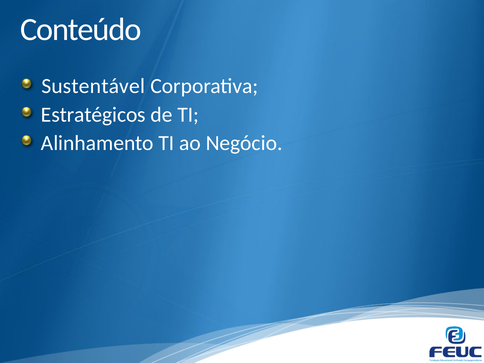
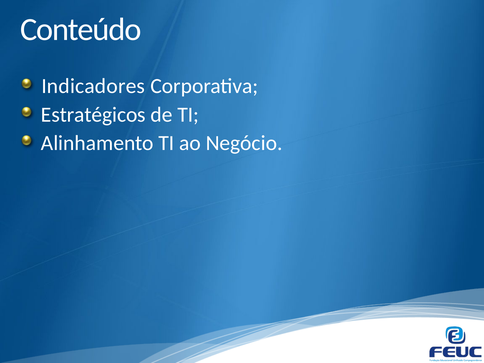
Sustentável: Sustentável -> Indicadores (93, 86)
